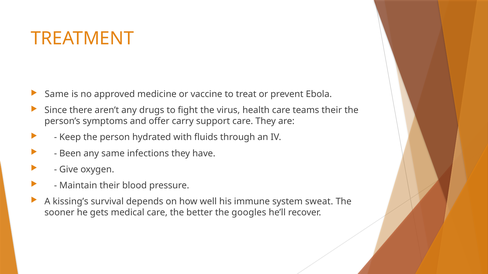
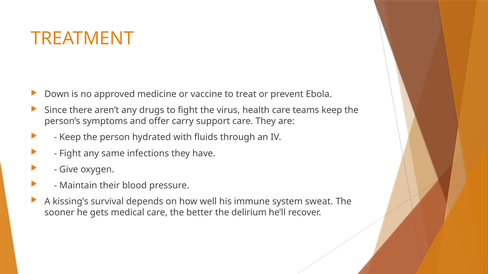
Same: Same -> Down (57, 94)
teams their: their -> keep (332, 111)
Been: Been -> Fight (70, 154)
googles: googles -> delirium (249, 213)
